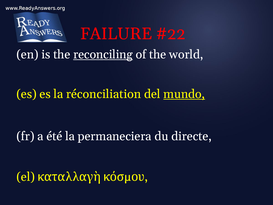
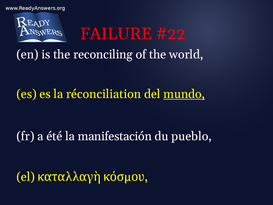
reconciling underline: present -> none (103, 54)
permaneciera: permaneciera -> manifestación (115, 136)
directe: directe -> pueblo (192, 136)
